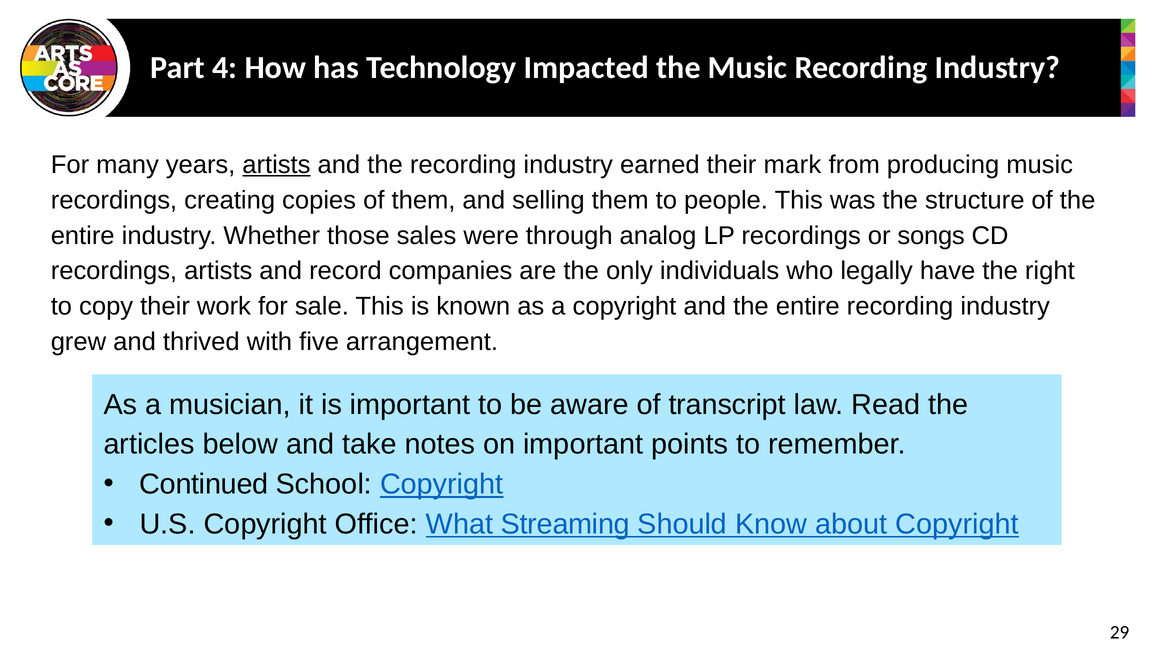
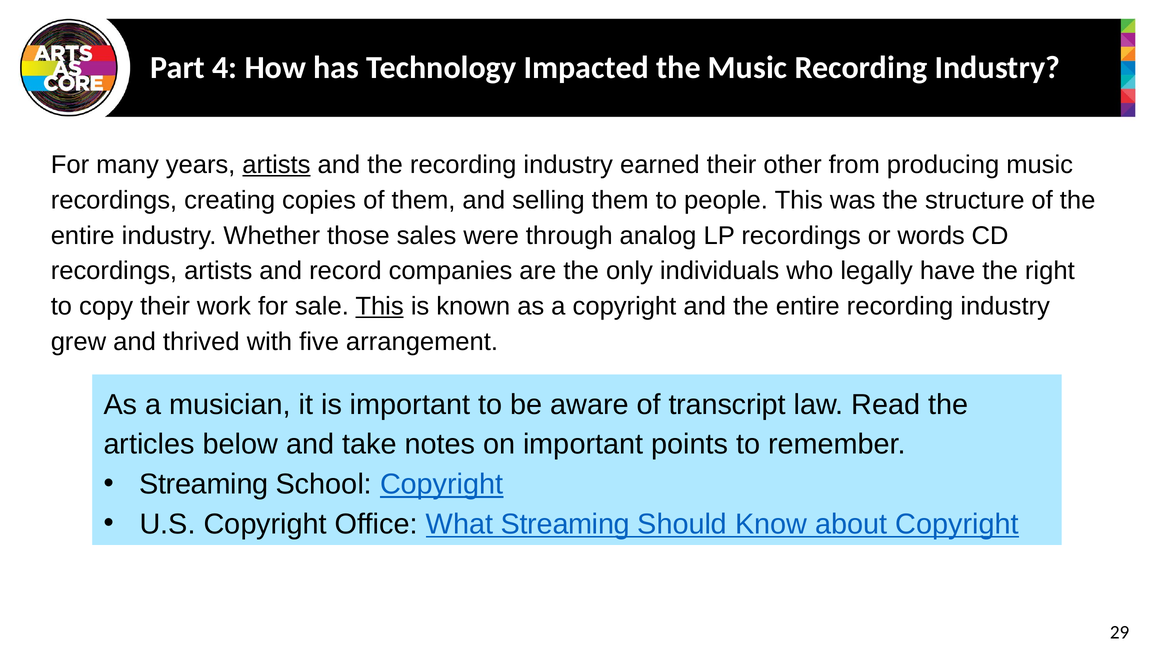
mark: mark -> other (793, 165)
songs: songs -> words (931, 236)
This underline: none -> present (380, 306)
Continued: Continued -> Streaming (204, 484)
